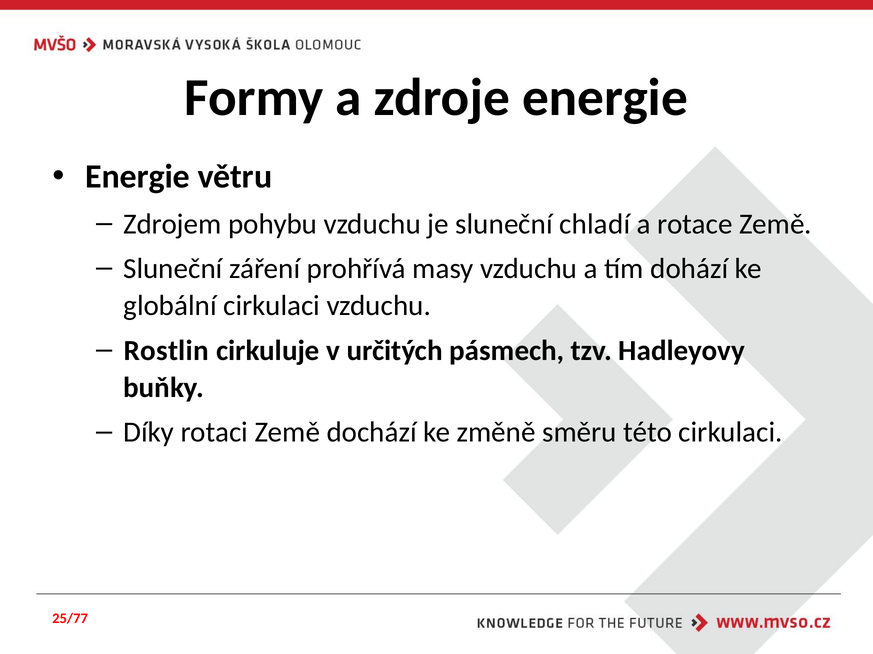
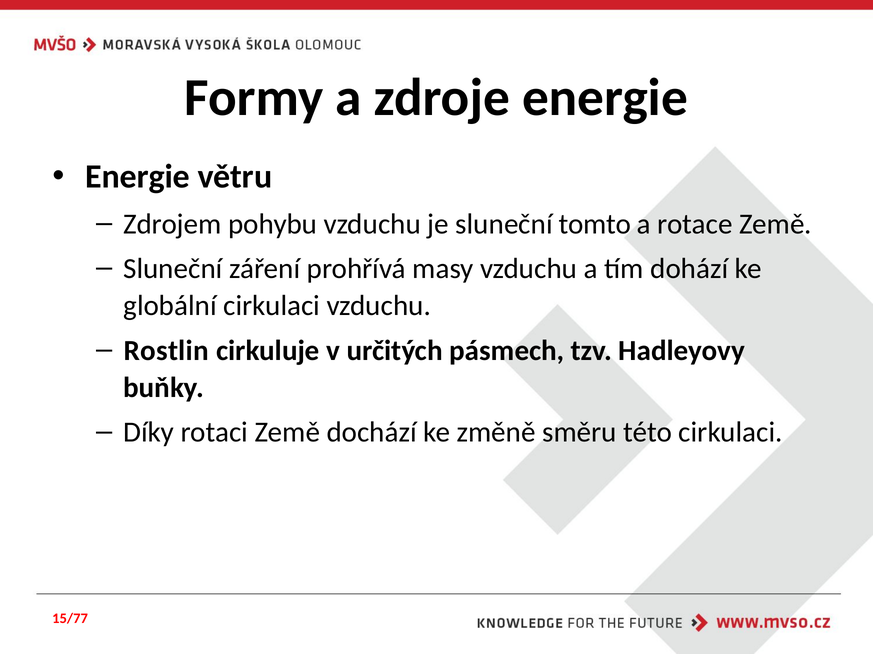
chladí: chladí -> tomto (595, 224)
25/77: 25/77 -> 15/77 (70, 619)
